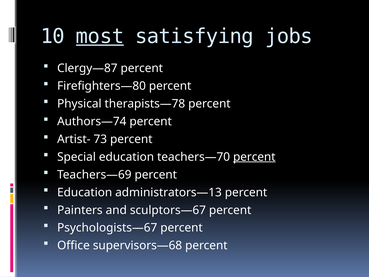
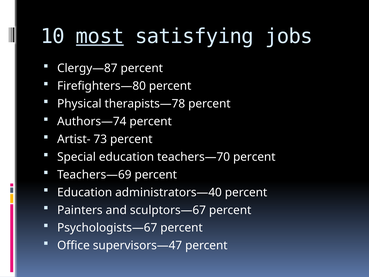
percent underline: present -> none (254, 157)
administrators—13: administrators—13 -> administrators—40 (169, 192)
supervisors—68: supervisors—68 -> supervisors—47 (137, 245)
